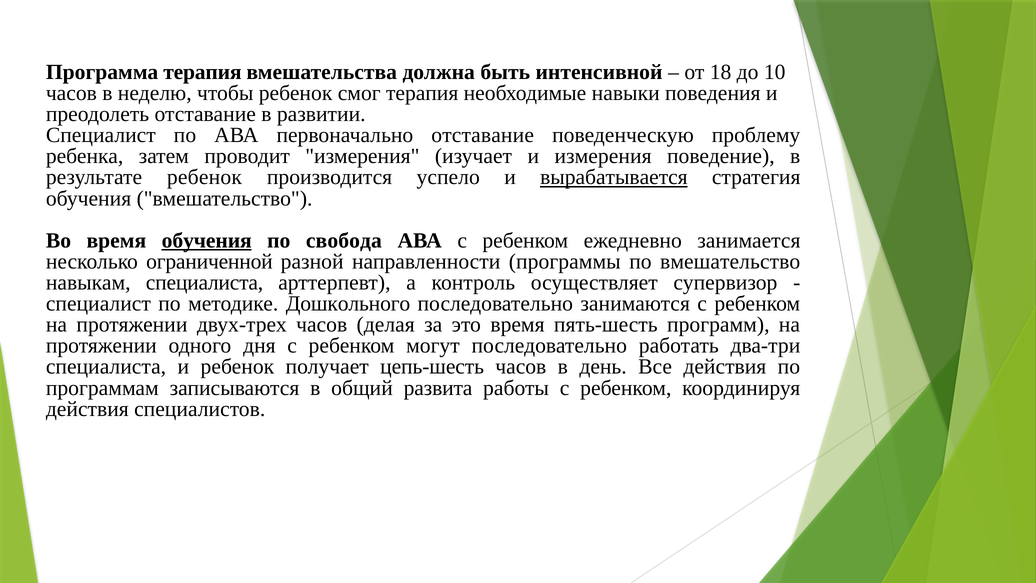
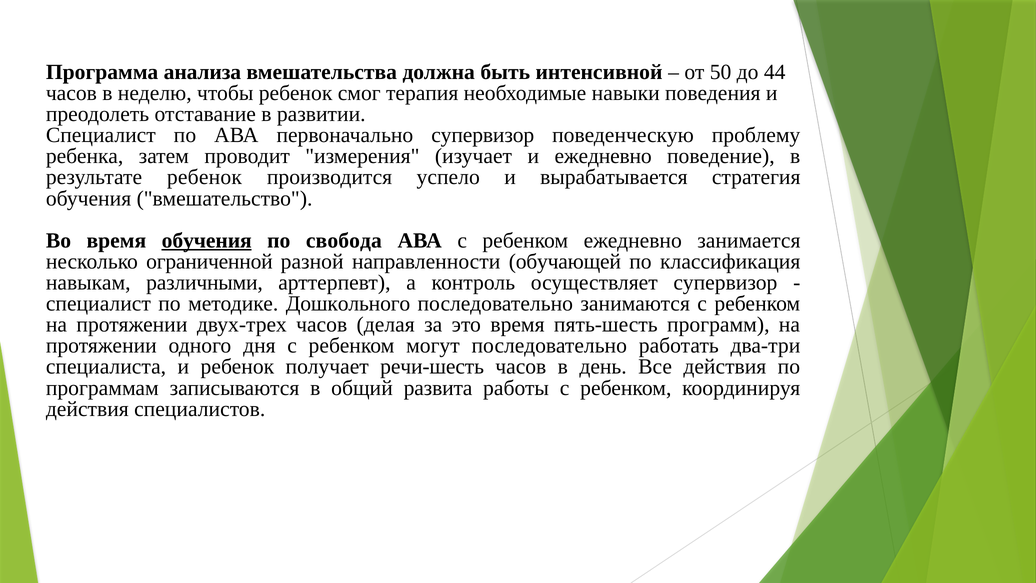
Программа терапия: терапия -> анализа (202, 72)
18: 18 -> 50 (721, 72)
10: 10 -> 44 (775, 72)
первоначально отставание: отставание -> супервизор (483, 135)
и измерения: измерения -> ежедневно (603, 156)
вырабатывается underline: present -> none (614, 177)
программы: программы -> обучающей (565, 261)
по вмешательство: вмешательство -> классификация (730, 261)
навыкам специалиста: специалиста -> различными (205, 282)
цепь‑шесть: цепь‑шесть -> речи‑шесть (432, 367)
